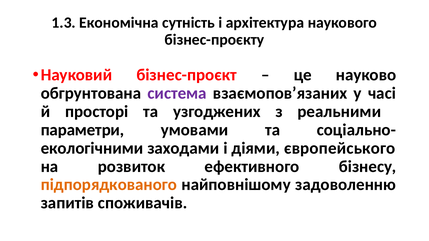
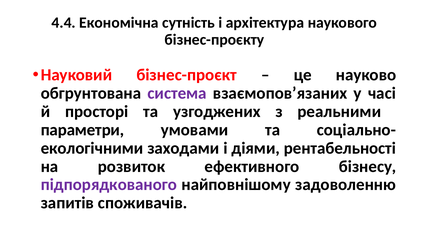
1.3: 1.3 -> 4.4 (64, 23)
європейського: європейського -> рентабельності (340, 148)
підпорядкованого colour: orange -> purple (109, 185)
